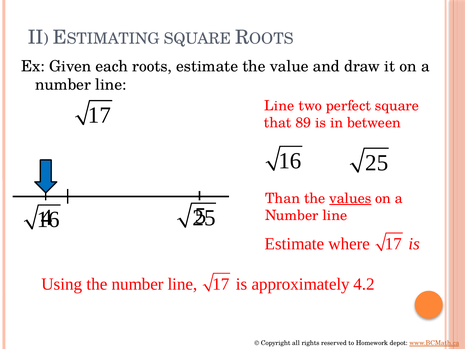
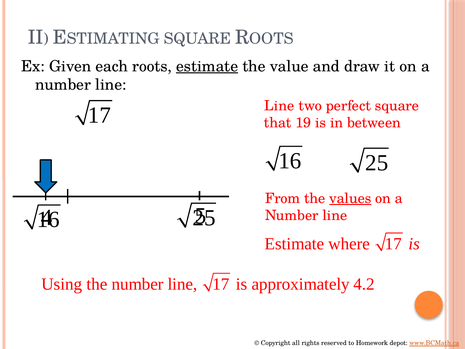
estimate underline: none -> present (207, 66)
89: 89 -> 19 (303, 123)
Than: Than -> From (283, 198)
